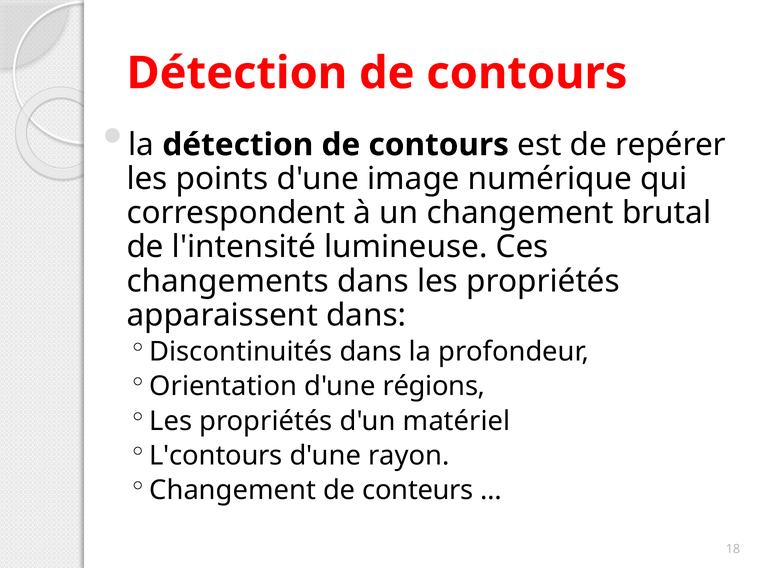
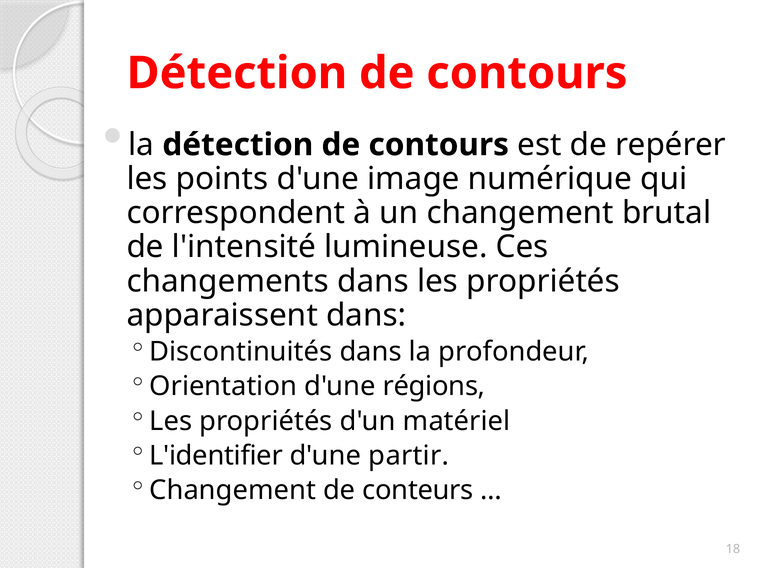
L'contours: L'contours -> L'identifier (216, 456)
rayon: rayon -> partir (409, 456)
